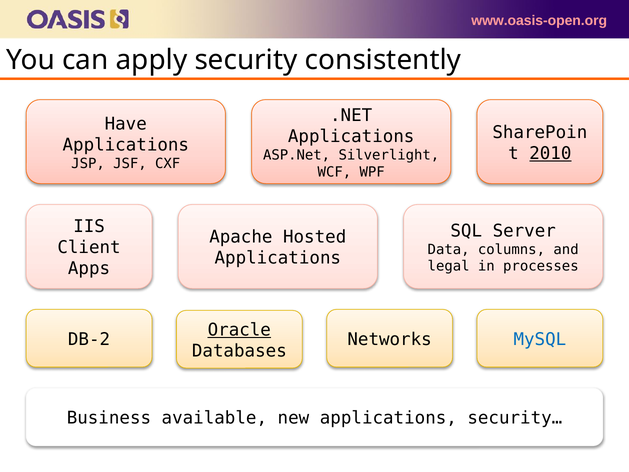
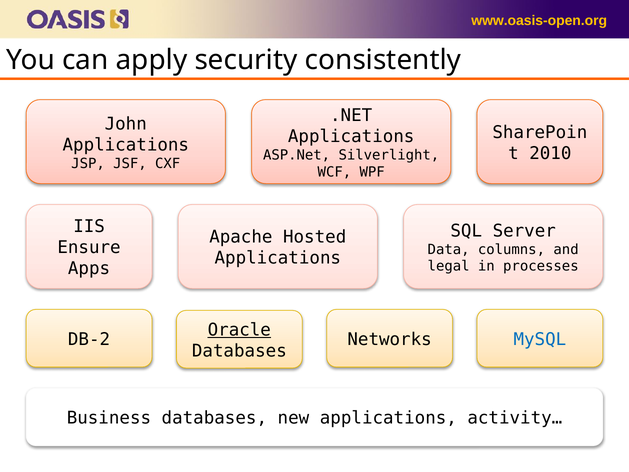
www.oasis-open.org colour: pink -> yellow (539, 21)
Have: Have -> John (126, 124)
2010 underline: present -> none (550, 153)
Client: Client -> Ensure (89, 248)
Business available: available -> databases (214, 418)
security…: security… -> activity… (515, 418)
